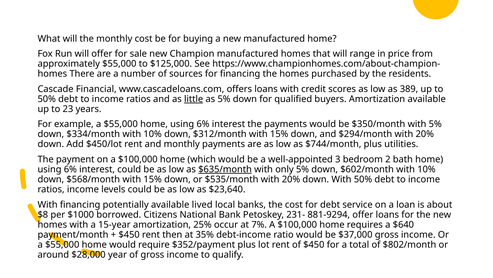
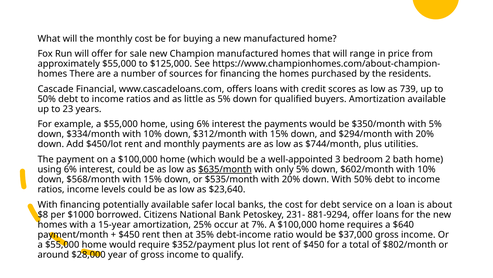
389: 389 -> 739 (409, 89)
little underline: present -> none (194, 99)
lived: lived -> safer (202, 204)
